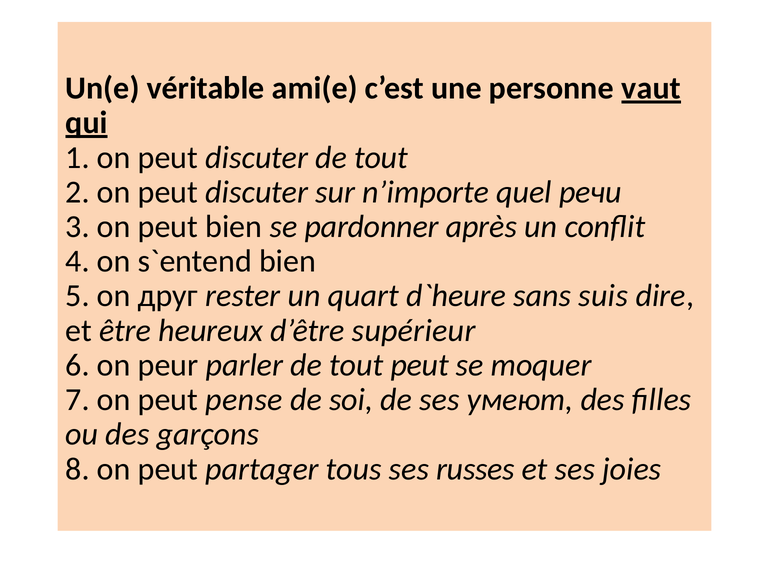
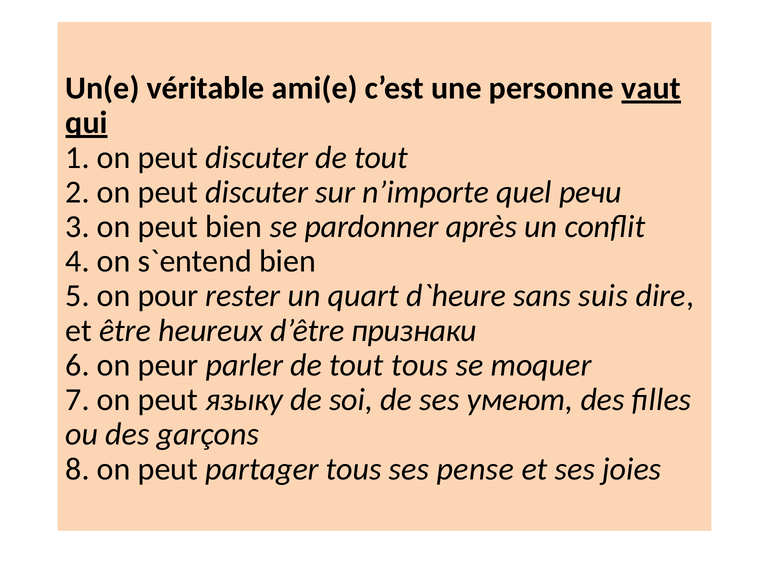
друг: друг -> pour (168, 296)
supérieur: supérieur -> признаки (414, 330)
tout peut: peut -> tous (420, 365)
pense: pense -> языку (244, 400)
russes: russes -> pense (475, 469)
